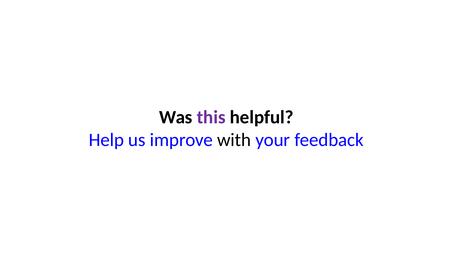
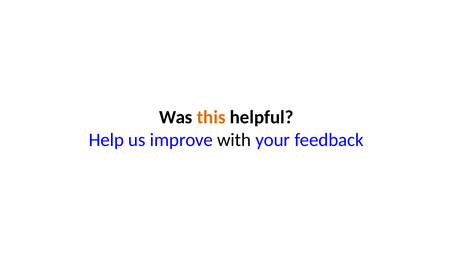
this colour: purple -> orange (211, 117)
